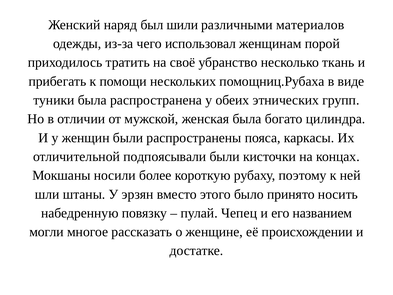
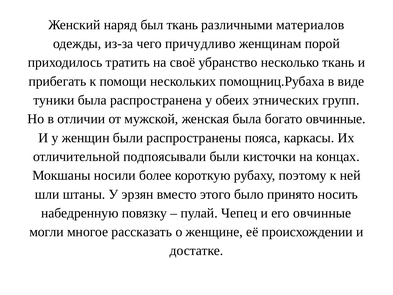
был шили: шили -> ткань (182, 25)
использовал: использовал -> причудливо (200, 44)
богато цилиндра: цилиндра -> овчинные (336, 119)
его названием: названием -> овчинные (322, 213)
